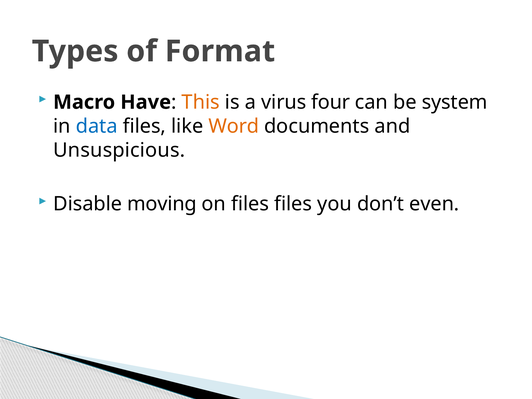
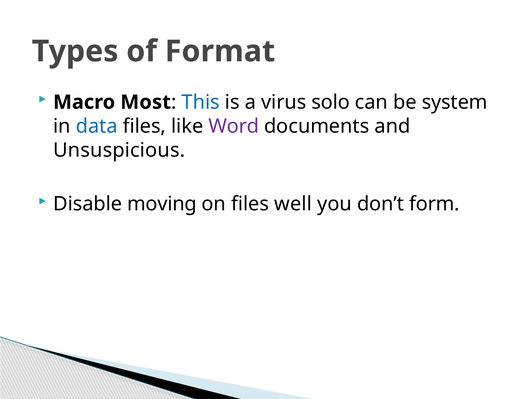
Have: Have -> Most (146, 102)
This colour: orange -> blue (201, 102)
four: four -> solo (331, 102)
Word colour: orange -> purple (234, 126)
files files: files -> well (293, 204)
even: even -> form (434, 204)
